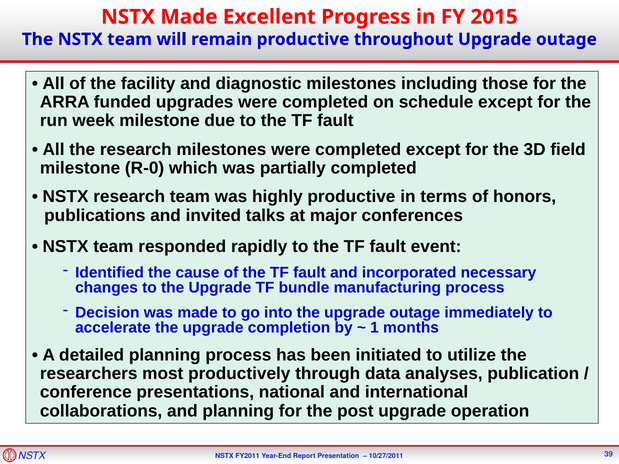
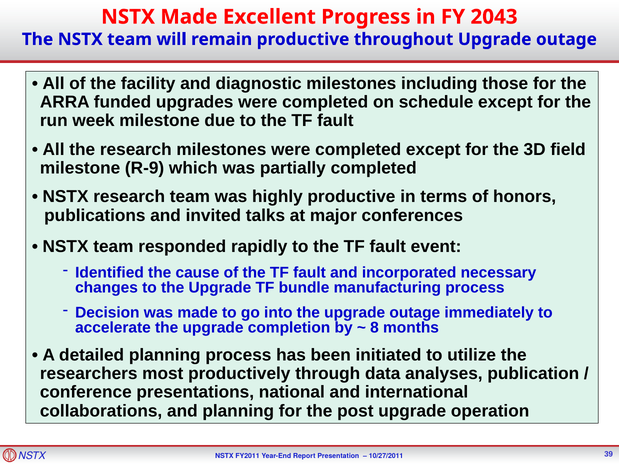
2015: 2015 -> 2043 (494, 17)
R-0: R-0 -> R-9 (145, 168)
1: 1 -> 8 (375, 328)
